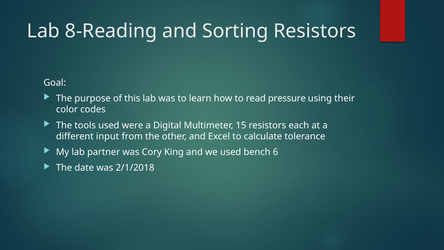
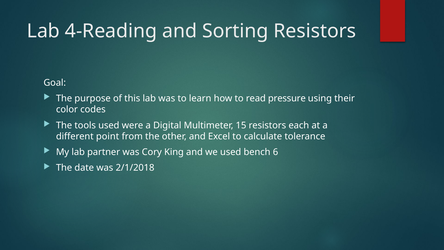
8-Reading: 8-Reading -> 4-Reading (111, 31)
input: input -> point (108, 136)
